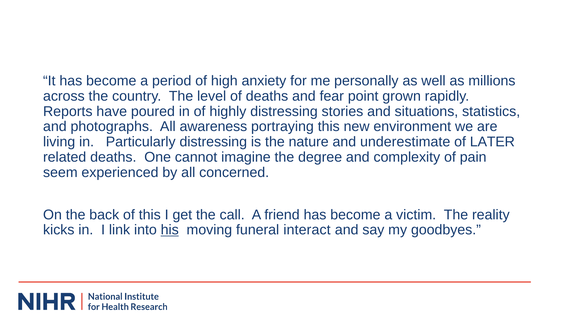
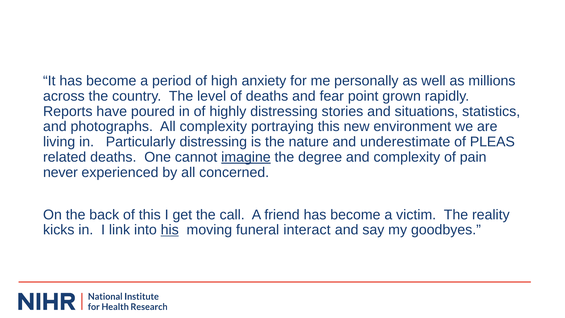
All awareness: awareness -> complexity (213, 127)
LATER: LATER -> PLEAS (492, 142)
imagine underline: none -> present (246, 157)
seem: seem -> never (60, 172)
